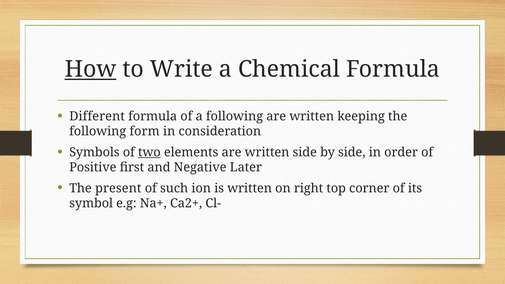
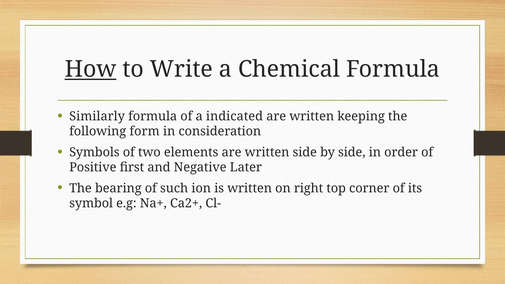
Different: Different -> Similarly (97, 116)
a following: following -> indicated (234, 116)
two underline: present -> none (149, 152)
present: present -> bearing (118, 188)
